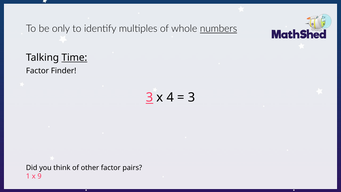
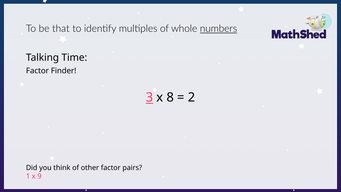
only: only -> that (61, 29)
Time underline: present -> none (74, 58)
4: 4 -> 8 (170, 97)
3: 3 -> 2 (191, 97)
